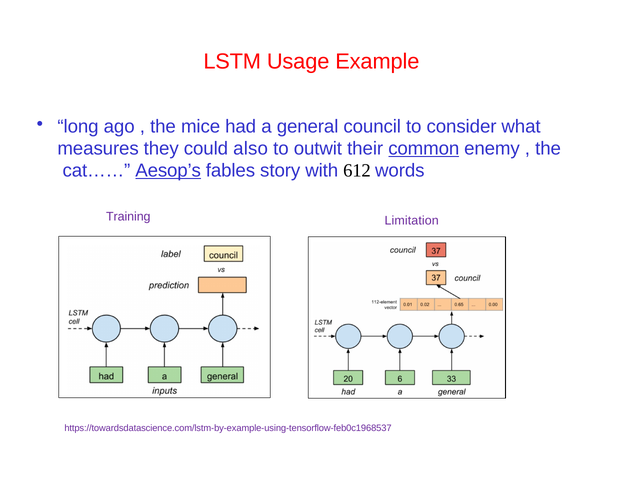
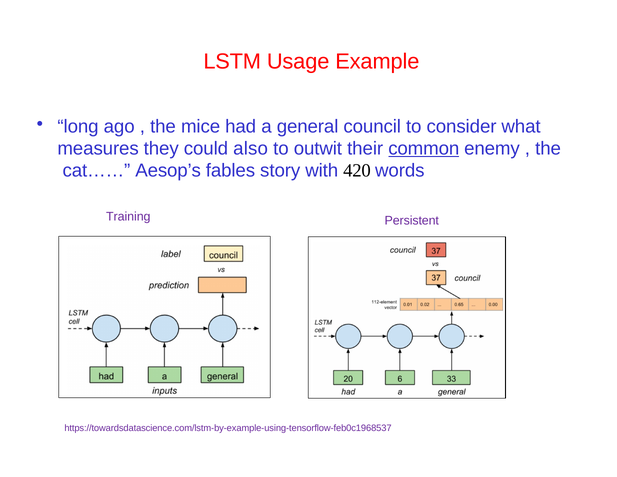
Aesop’s underline: present -> none (168, 171)
612: 612 -> 420 (357, 171)
Limitation: Limitation -> Persistent (412, 220)
